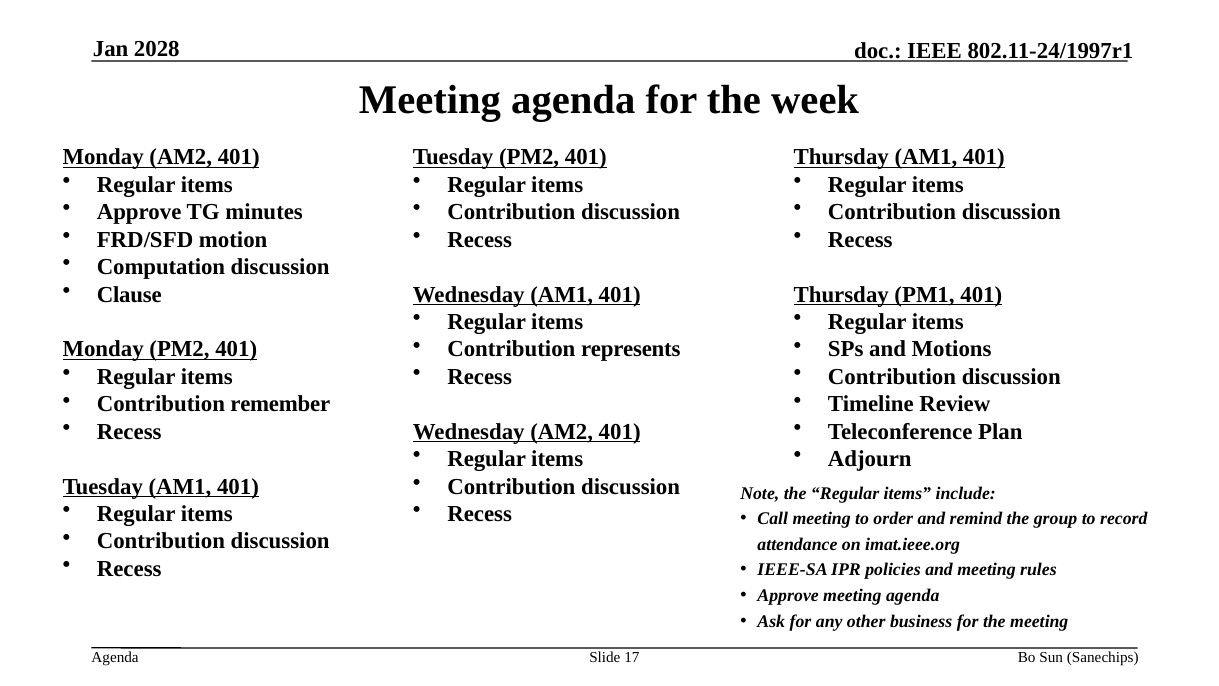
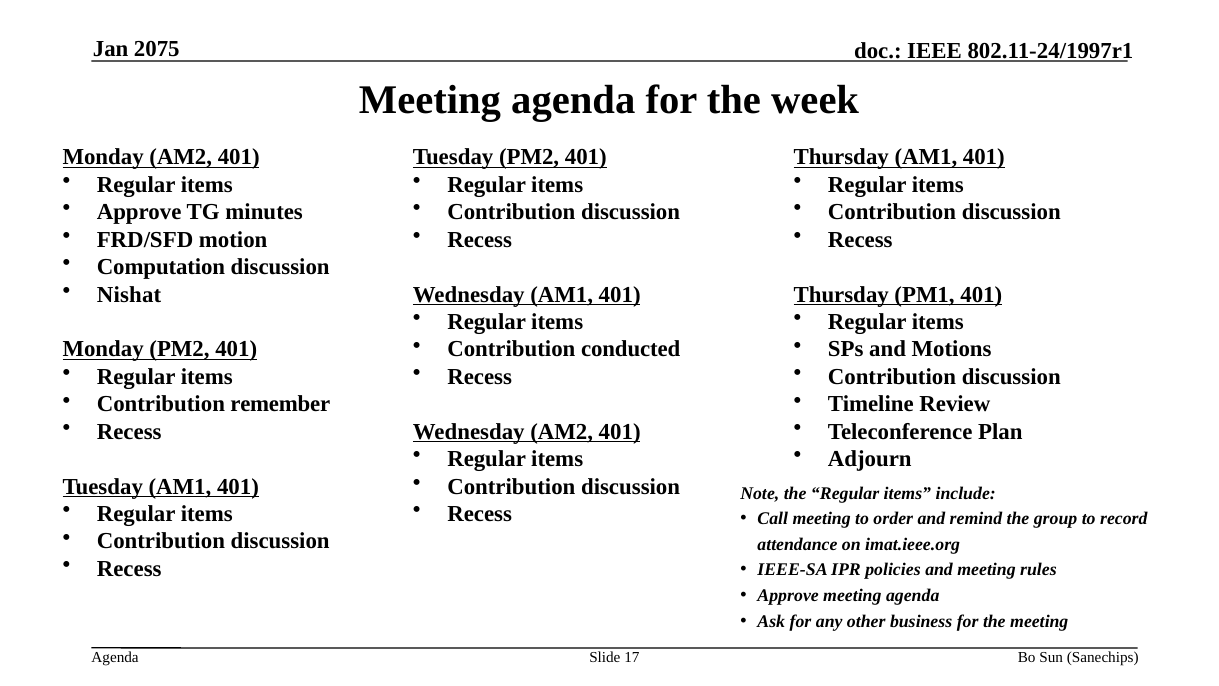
2028: 2028 -> 2075 (157, 48)
Clause: Clause -> Nishat (129, 294)
represents: represents -> conducted (631, 349)
